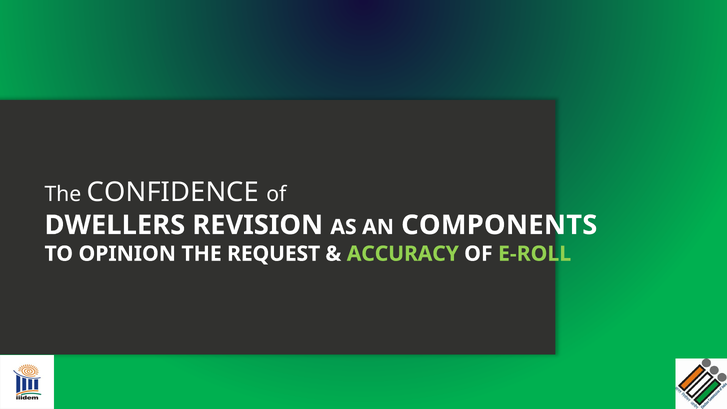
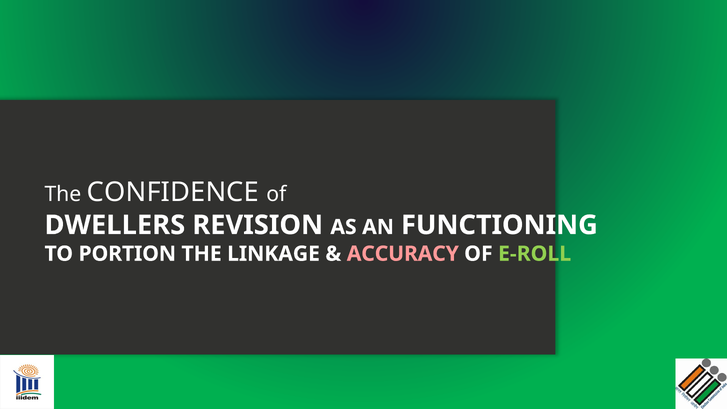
COMPONENTS: COMPONENTS -> FUNCTIONING (499, 225)
OPINION: OPINION -> PORTION (127, 254)
REQUEST: REQUEST -> LINKAGE (274, 254)
ACCURACY colour: light green -> pink (403, 254)
